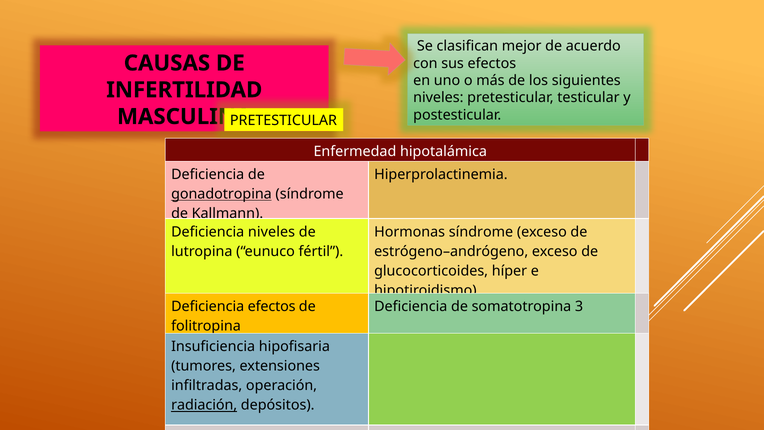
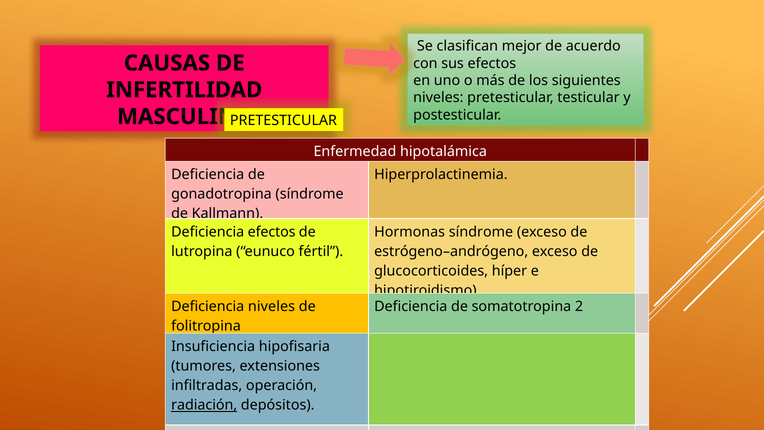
gonadotropina underline: present -> none (221, 194)
Deficiencia niveles: niveles -> efectos (272, 232)
Deficiencia efectos: efectos -> niveles (272, 306)
3: 3 -> 2 (579, 306)
